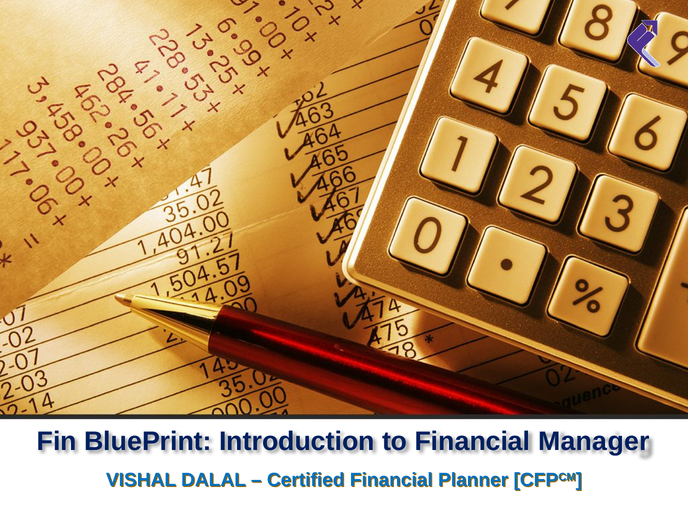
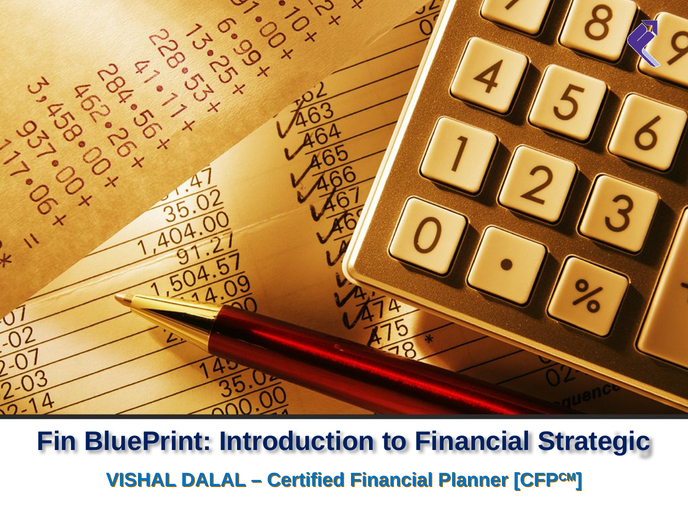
Manager: Manager -> Strategic (594, 441)
